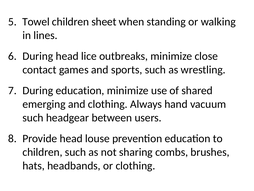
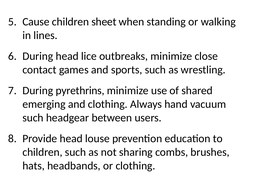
Towel: Towel -> Cause (36, 22)
During education: education -> pyrethrins (80, 90)
